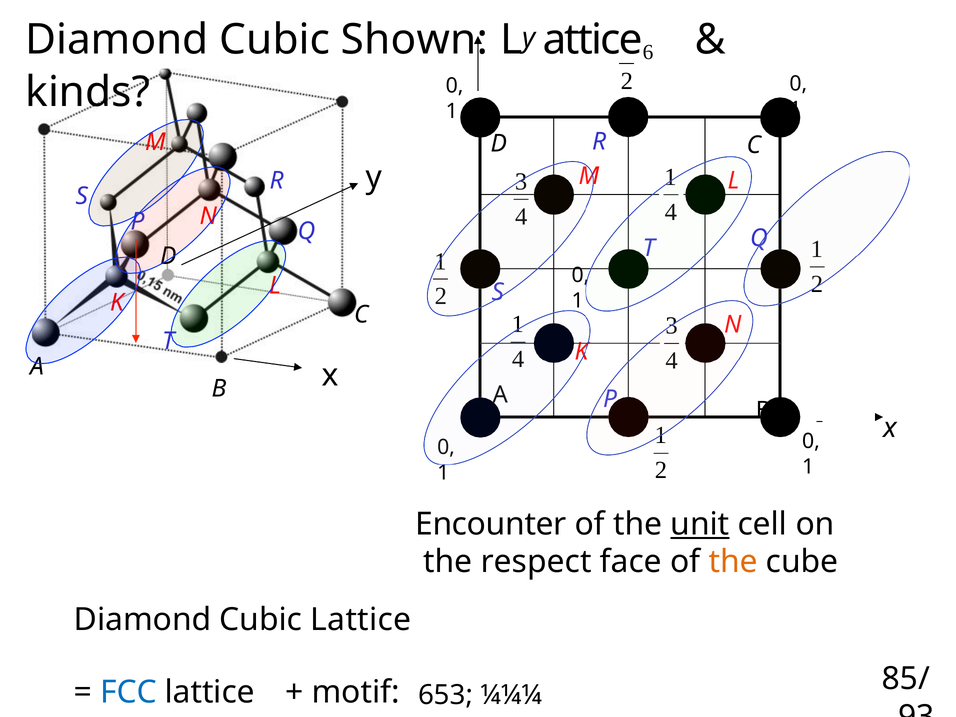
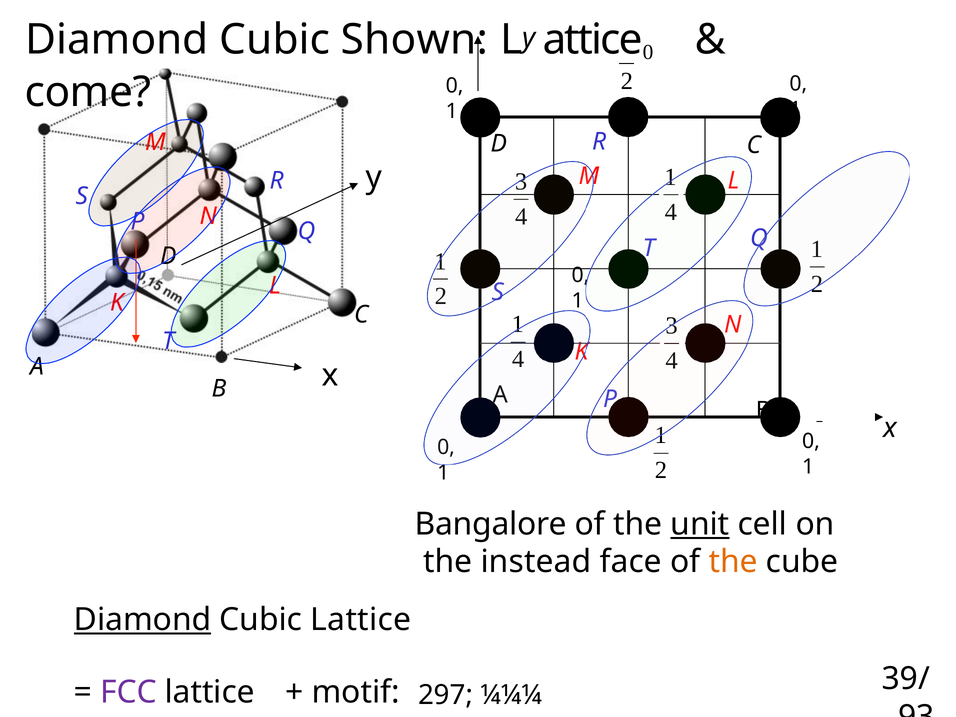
6: 6 -> 0 (648, 52)
kinds: kinds -> come (88, 92)
Encounter: Encounter -> Bangalore (491, 524)
respect: respect -> instead (536, 562)
Diamond underline: none -> present (143, 620)
FCC colour: blue -> purple (129, 692)
653: 653 -> 297 (446, 695)
85/: 85/ -> 39/ (906, 679)
